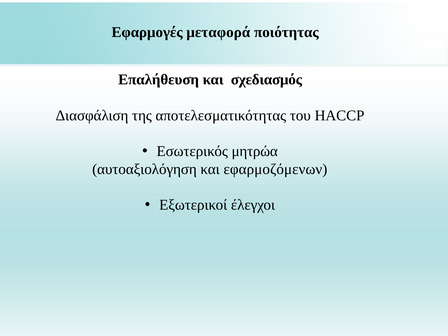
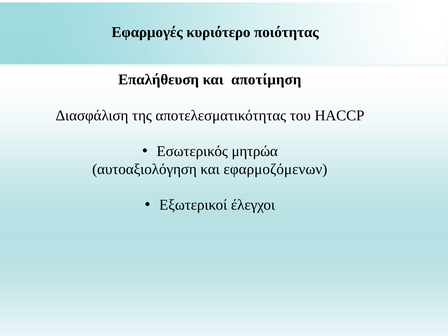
μεταφορά: μεταφορά -> κυριότερο (218, 32)
σχεδιασμός: σχεδιασμός -> αποτίμηση (266, 80)
